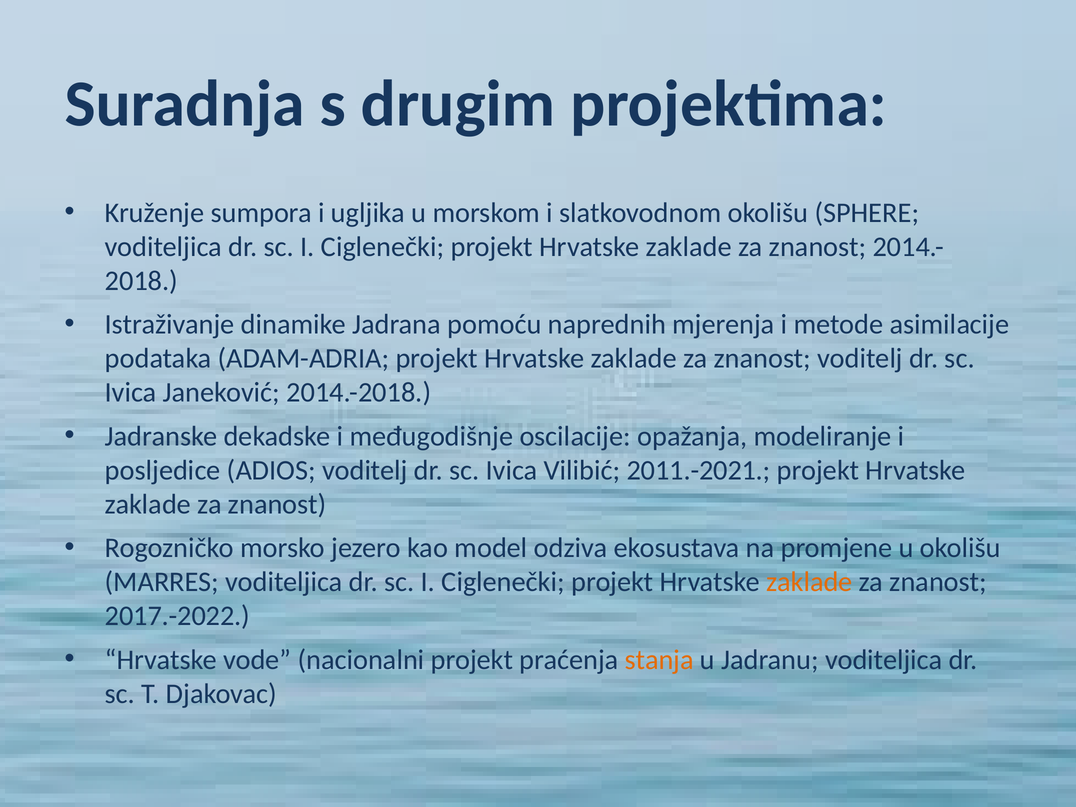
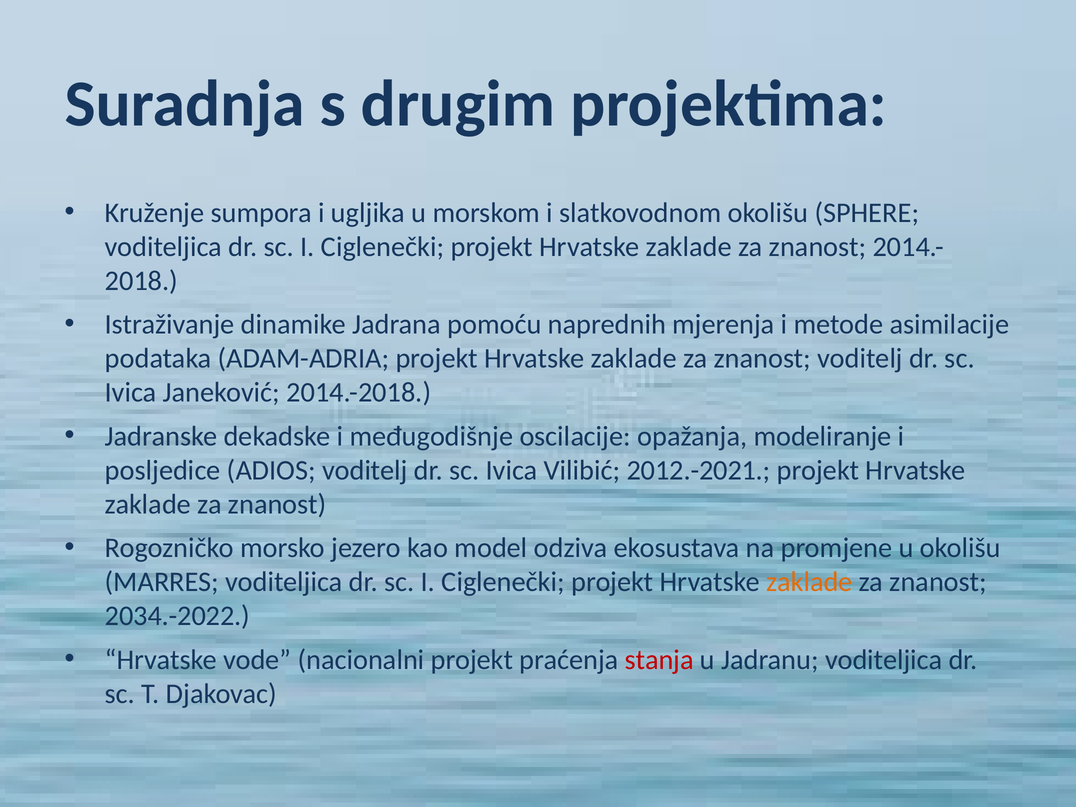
2011.-2021: 2011.-2021 -> 2012.-2021 (699, 470)
2017.-2022: 2017.-2022 -> 2034.-2022 (177, 616)
stanja colour: orange -> red (659, 660)
